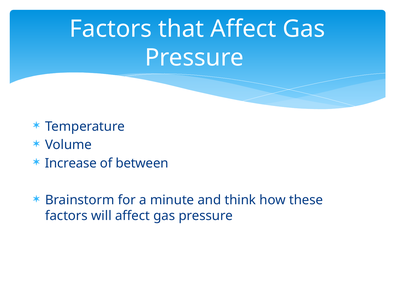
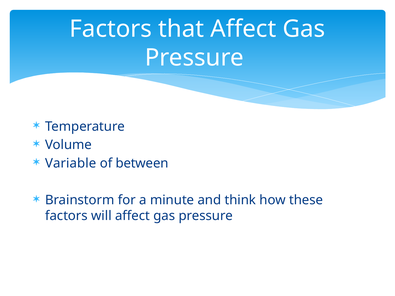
Increase: Increase -> Variable (71, 163)
